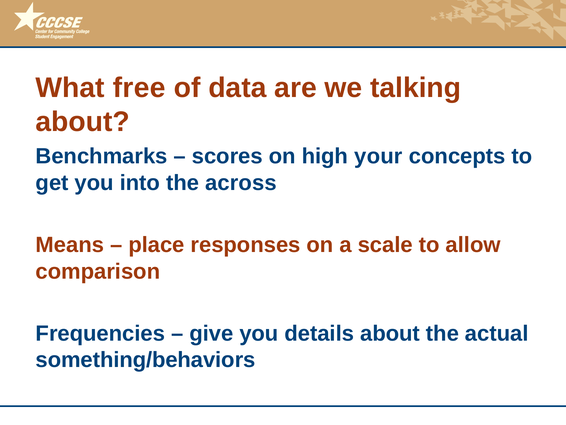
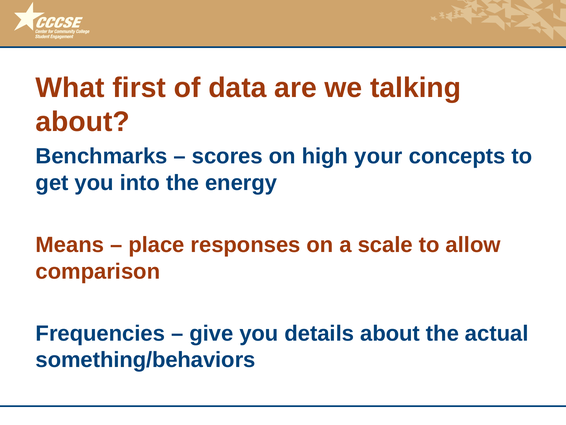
free: free -> first (139, 88)
across: across -> energy (241, 183)
